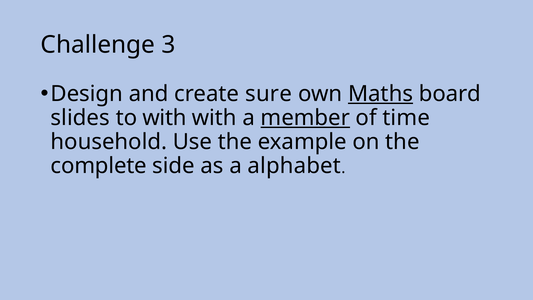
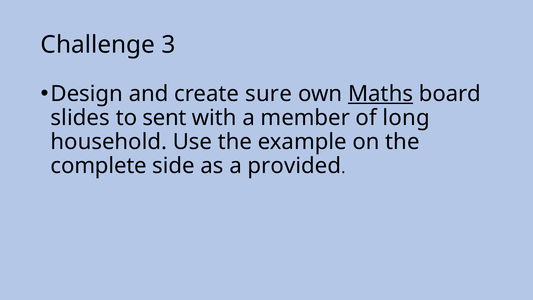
to with: with -> sent (165, 118)
member underline: present -> none (305, 118)
time: time -> long (406, 118)
alphabet: alphabet -> provided (294, 166)
